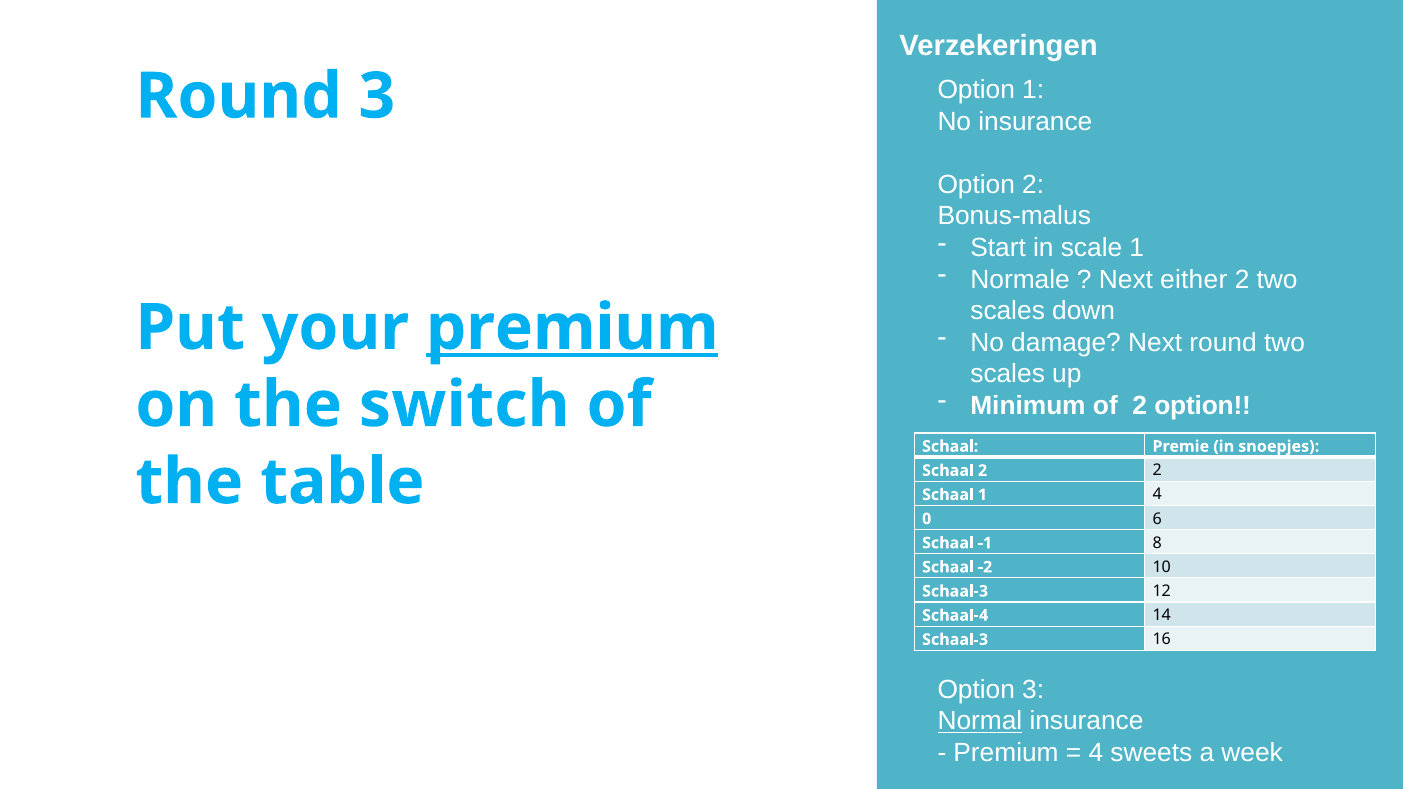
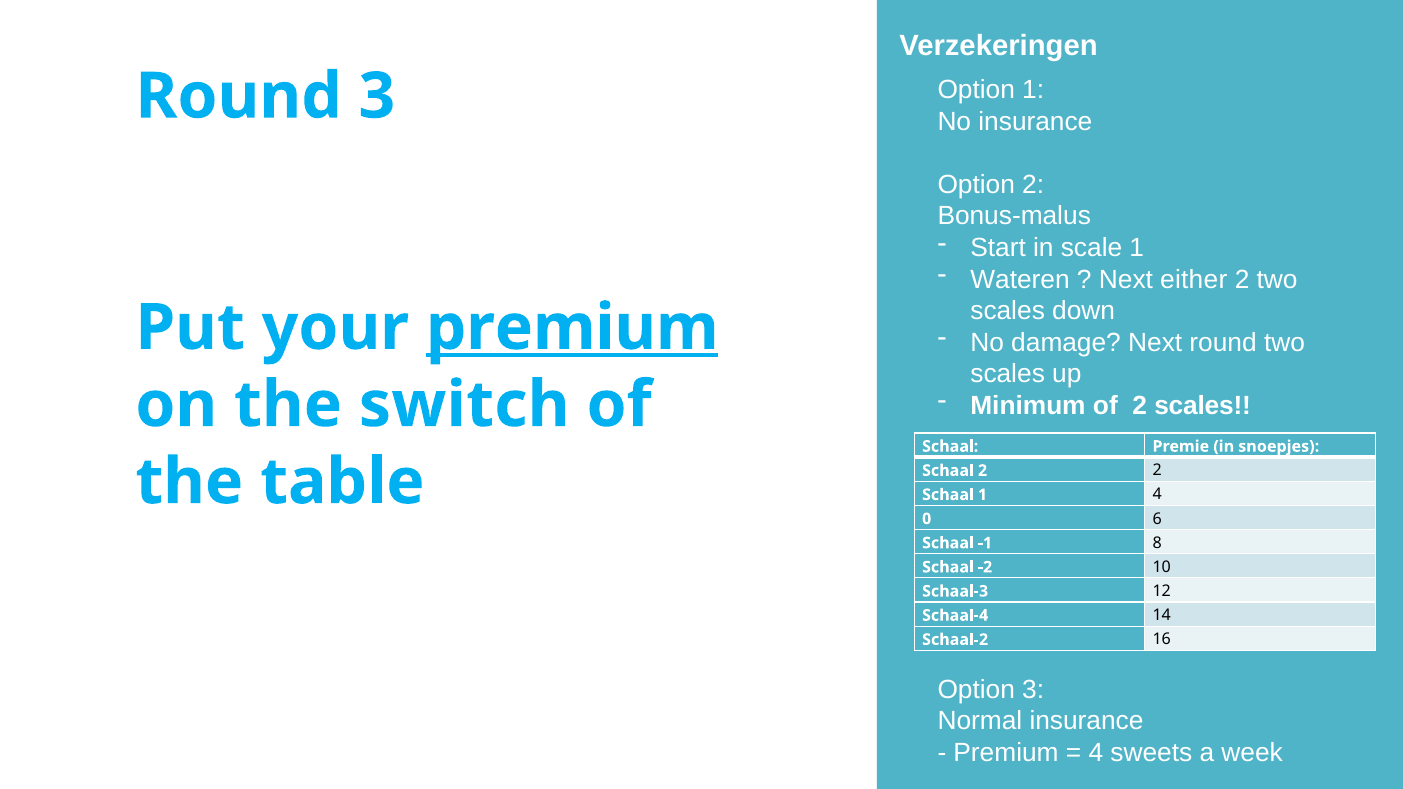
Normale: Normale -> Wateren (1020, 279)
2 option: option -> scales (1203, 406)
Schaal-3: Schaal-3 -> Schaal-2 (955, 640)
Normal underline: present -> none (980, 721)
